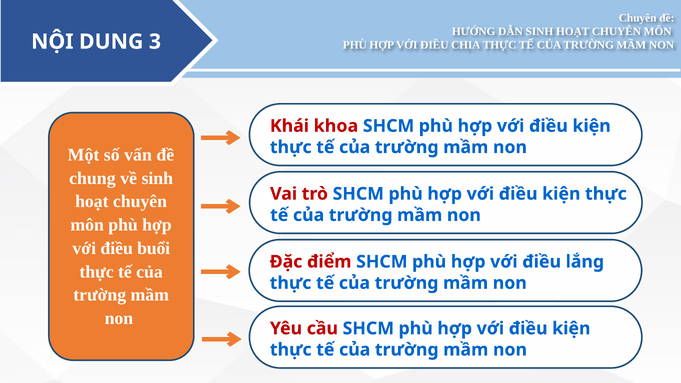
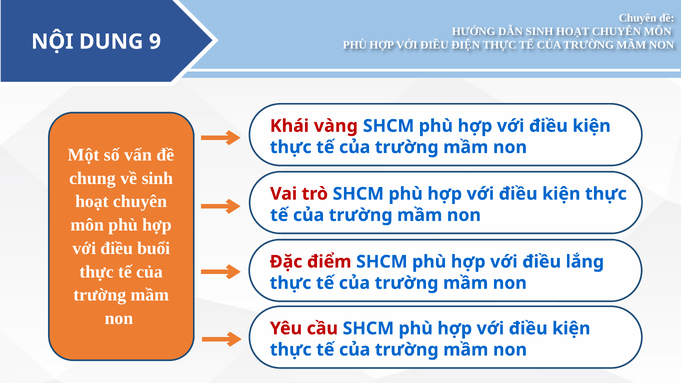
3: 3 -> 9 (155, 42)
CHIA: CHIA -> ĐIỆN (466, 45)
khoa: khoa -> vàng (336, 126)
